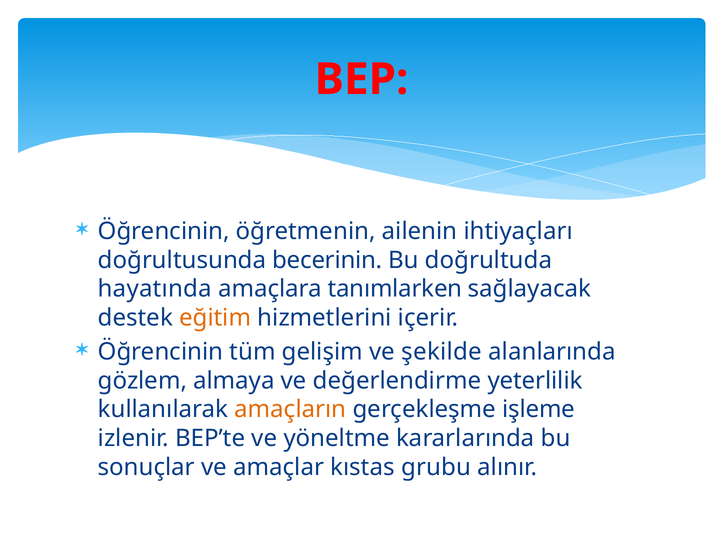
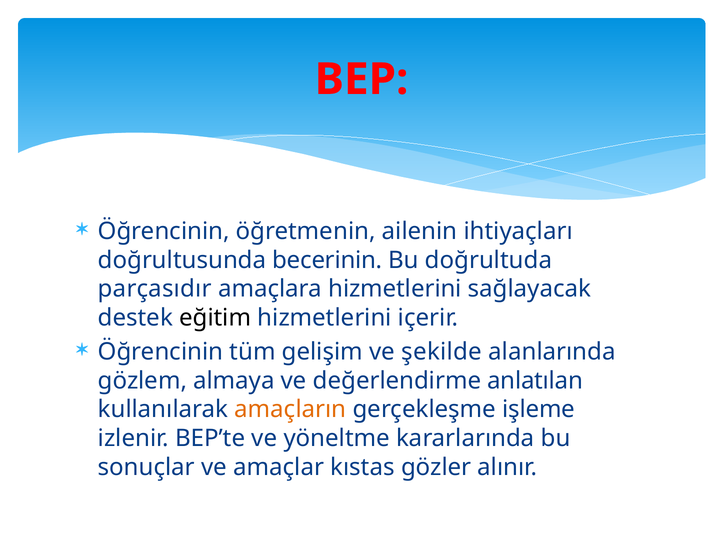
hayatında: hayatında -> parçasıdır (155, 289)
amaçlara tanımlarken: tanımlarken -> hizmetlerini (395, 289)
eğitim colour: orange -> black (215, 318)
yeterlilik: yeterlilik -> anlatılan (535, 381)
grubu: grubu -> gözler (436, 467)
